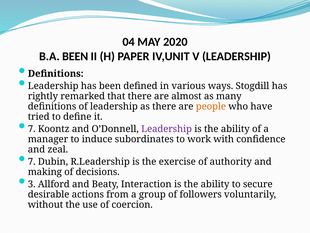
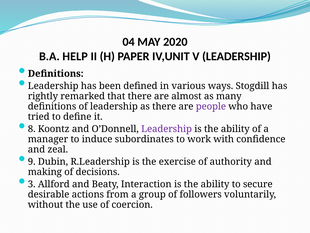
B.A BEEN: BEEN -> HELP (75, 56)
people colour: orange -> purple (211, 106)
7: 7 -> 8 (32, 129)
7: 7 -> 9 (32, 161)
